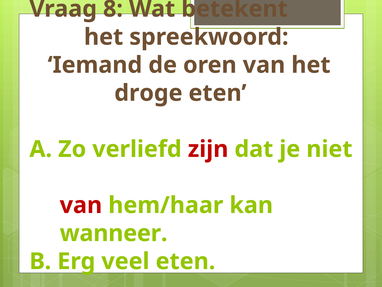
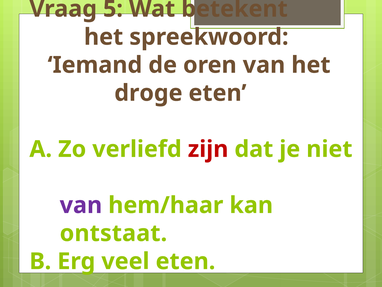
8: 8 -> 5 (113, 9)
van colour: red -> purple (81, 205)
wanneer: wanneer -> ontstaat (113, 233)
